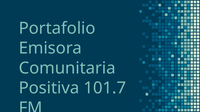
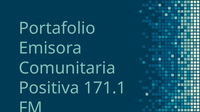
101.7: 101.7 -> 171.1 (105, 88)
